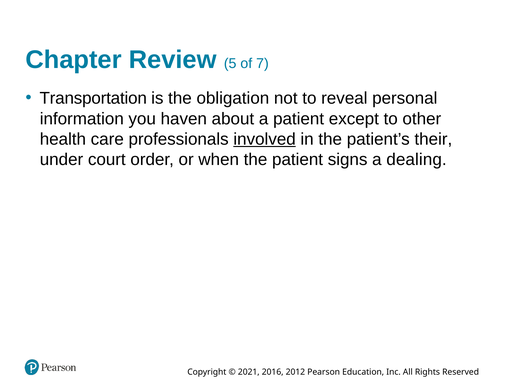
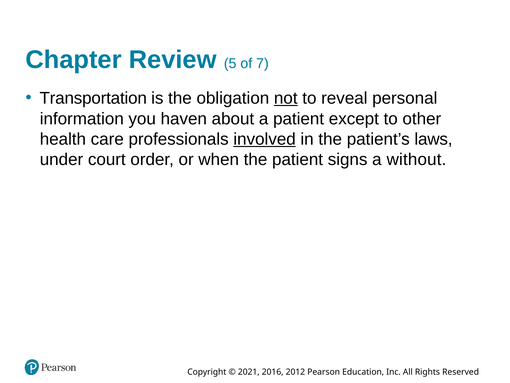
not underline: none -> present (286, 98)
their: their -> laws (433, 139)
dealing: dealing -> without (417, 159)
